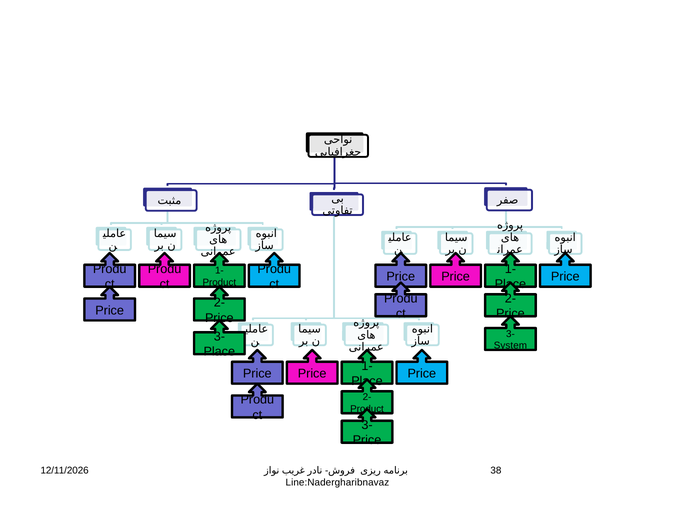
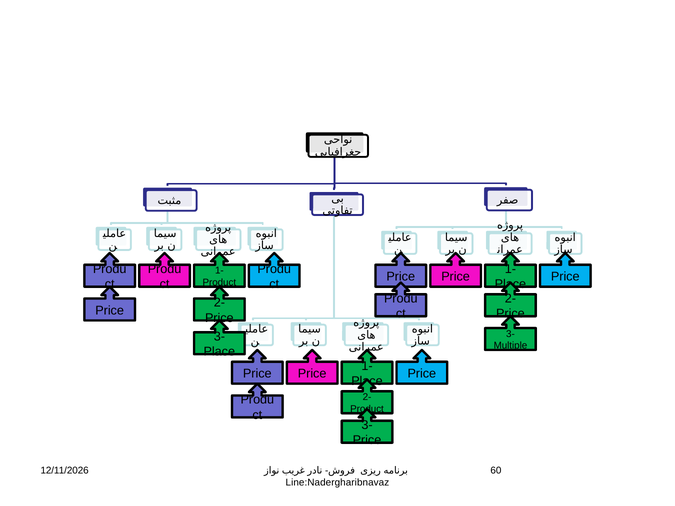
System: System -> Multiple (510, 346)
38: 38 -> 60 (496, 471)
